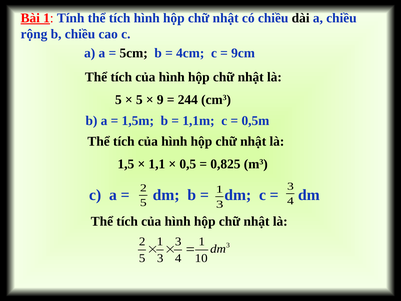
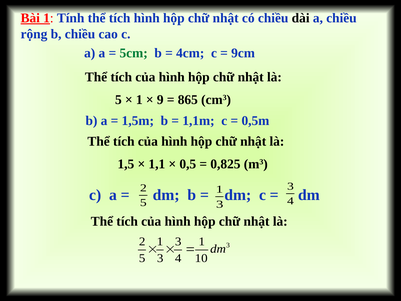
5cm colour: black -> green (134, 53)
5: 5 -> 1 (139, 100)
244: 244 -> 865 (188, 100)
